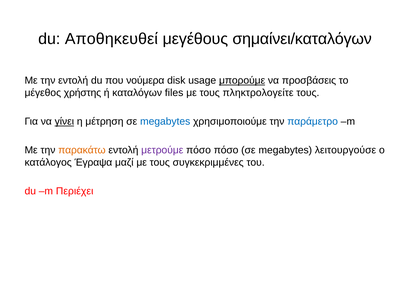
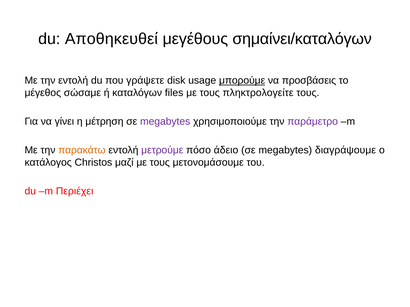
νούμερα: νούμερα -> γράψετε (145, 81)
χρήστης: χρήστης -> σώσαμε (82, 93)
γίνει underline: present -> none (64, 122)
megabytes colour: blue -> purple (165, 122)
παράμετρο colour: blue -> purple (313, 122)
πόσο πόσο: πόσο -> άδειο (226, 150)
λειτουργούσε: λειτουργούσε -> διαγράψουμε (345, 150)
Έγραψα: Έγραψα -> Christos (93, 163)
συγκεκριμμένες: συγκεκριμμένες -> μετονομάσουμε (208, 163)
